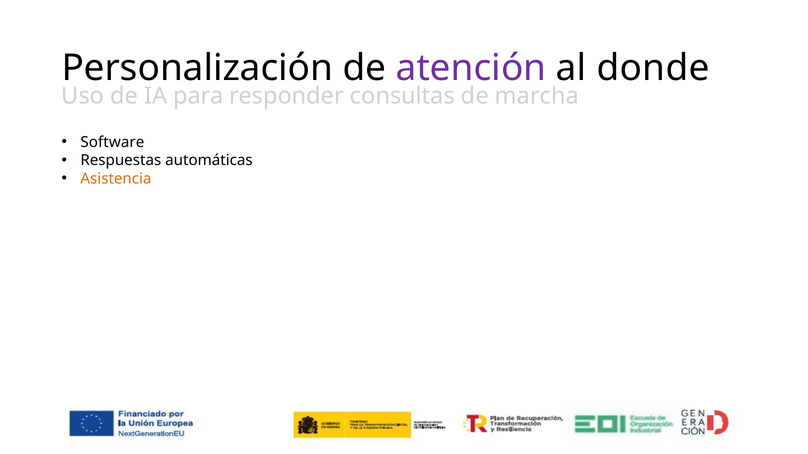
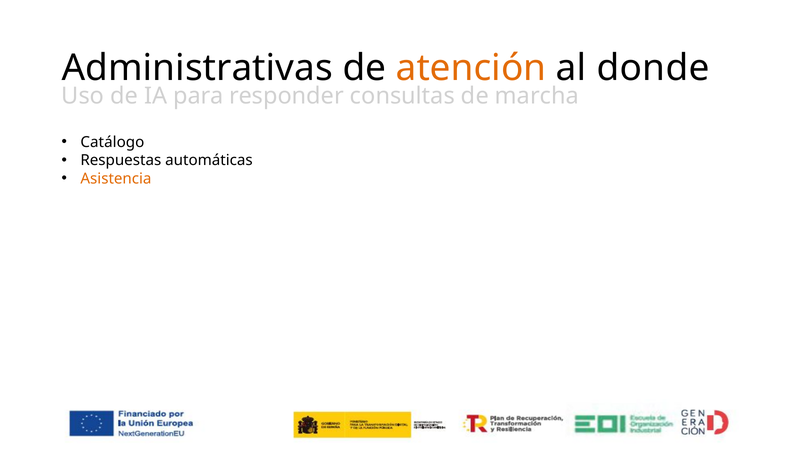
Personalización: Personalización -> Administrativas (197, 68)
atención colour: purple -> orange (471, 68)
Software: Software -> Catálogo (112, 142)
